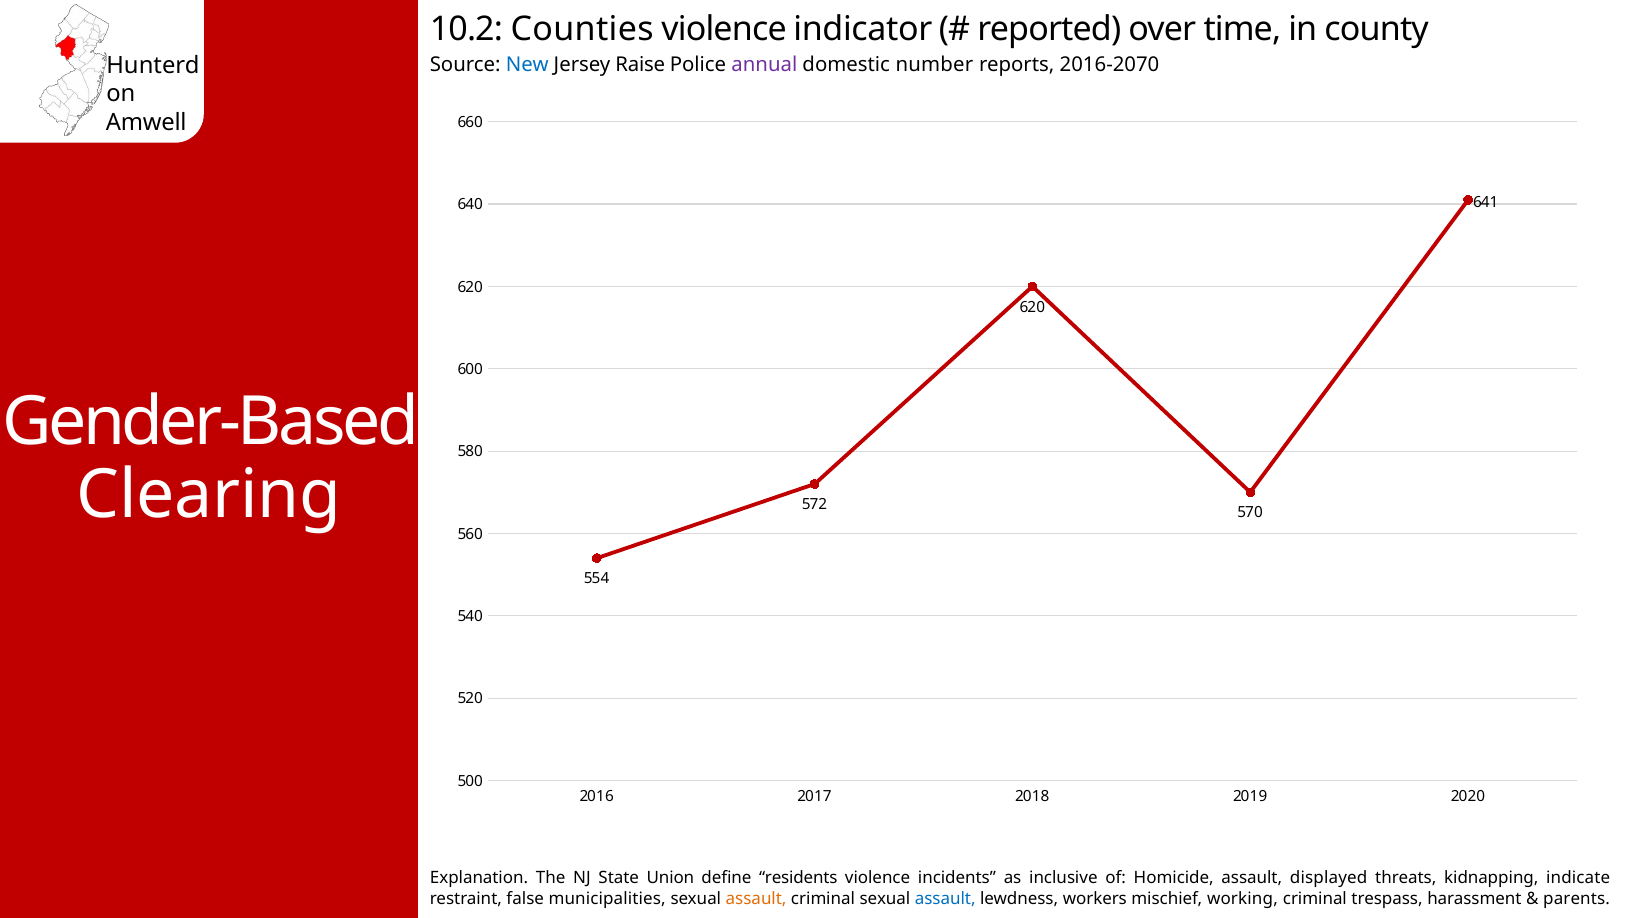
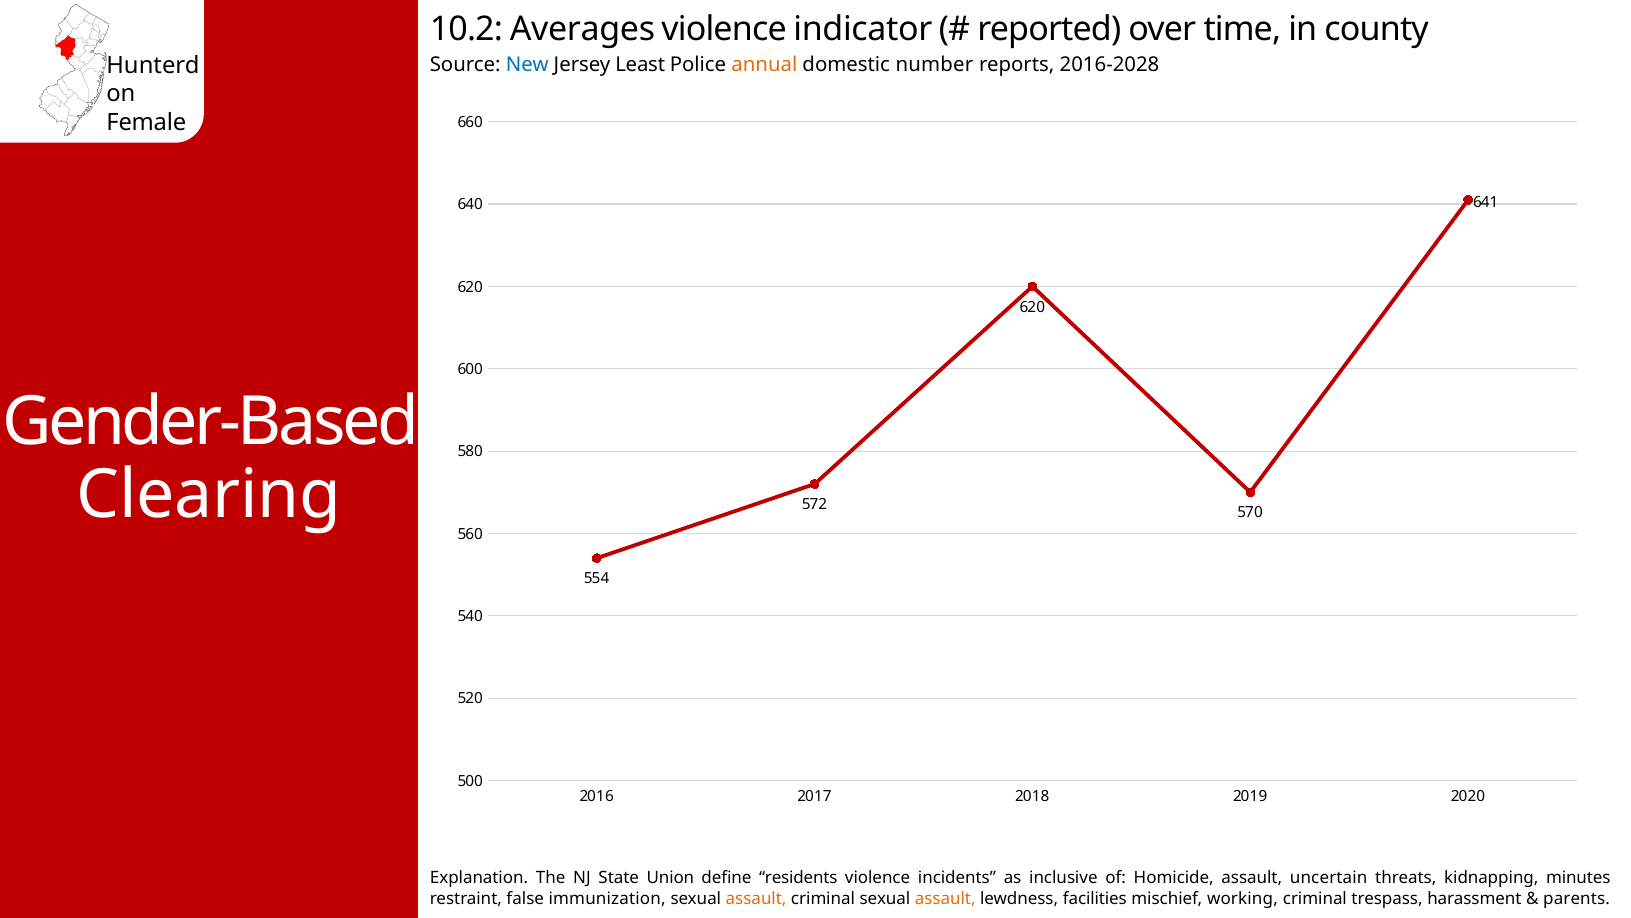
Counties: Counties -> Averages (582, 29)
Raise: Raise -> Least (640, 65)
annual colour: purple -> orange (764, 65)
2016-2070: 2016-2070 -> 2016-2028 (1110, 65)
Amwell: Amwell -> Female (146, 122)
displayed: displayed -> uncertain (1329, 878)
indicate: indicate -> minutes (1578, 878)
municipalities: municipalities -> immunization (607, 898)
assault colour: blue -> orange (945, 898)
workers: workers -> facilities (1095, 898)
